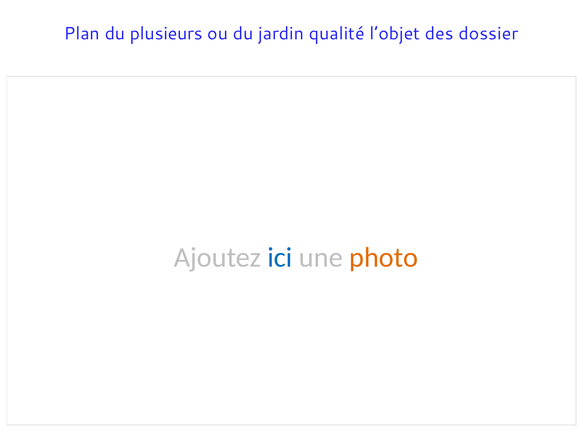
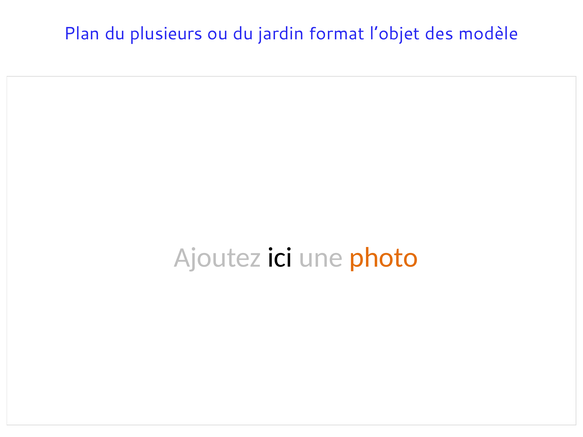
qualité: qualité -> format (337, 34)
dossier: dossier -> modèle (488, 34)
ici colour: blue -> black (280, 257)
